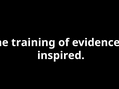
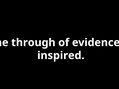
training: training -> through (33, 43)
